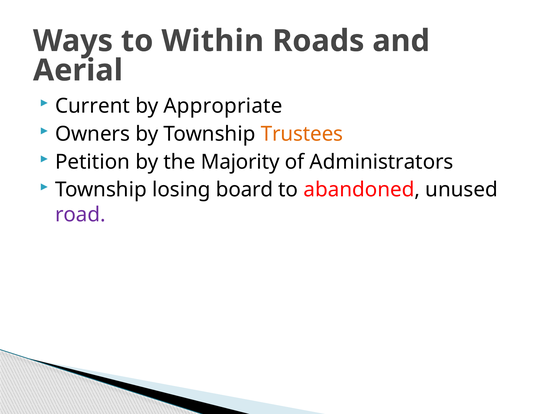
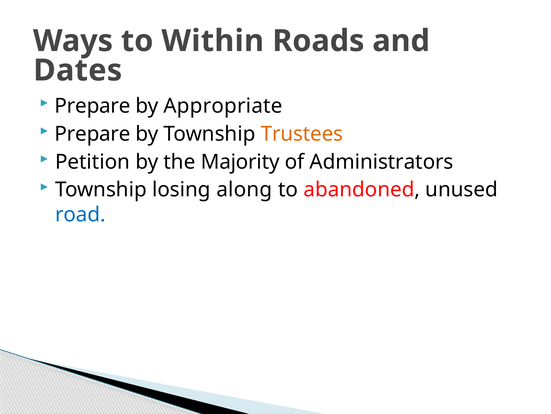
Aerial: Aerial -> Dates (78, 70)
Current: Current -> Prepare (93, 106)
Owners: Owners -> Prepare (93, 134)
board: board -> along (244, 189)
road colour: purple -> blue (80, 214)
